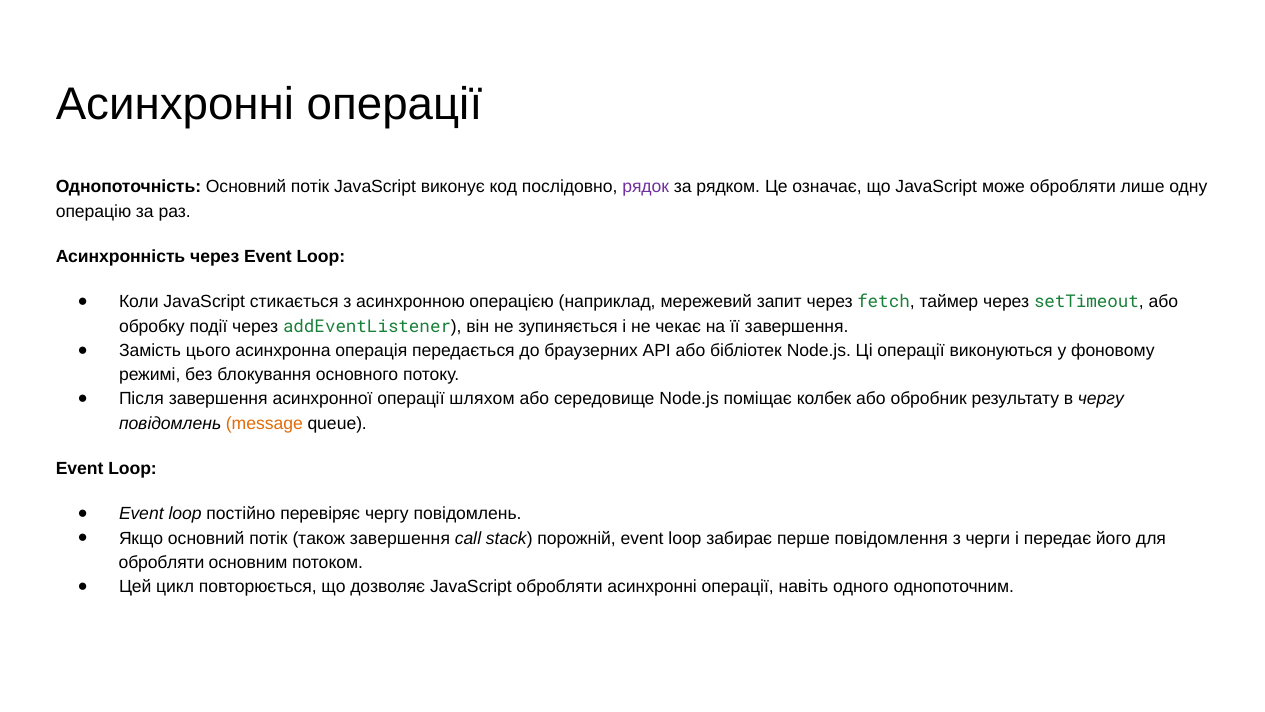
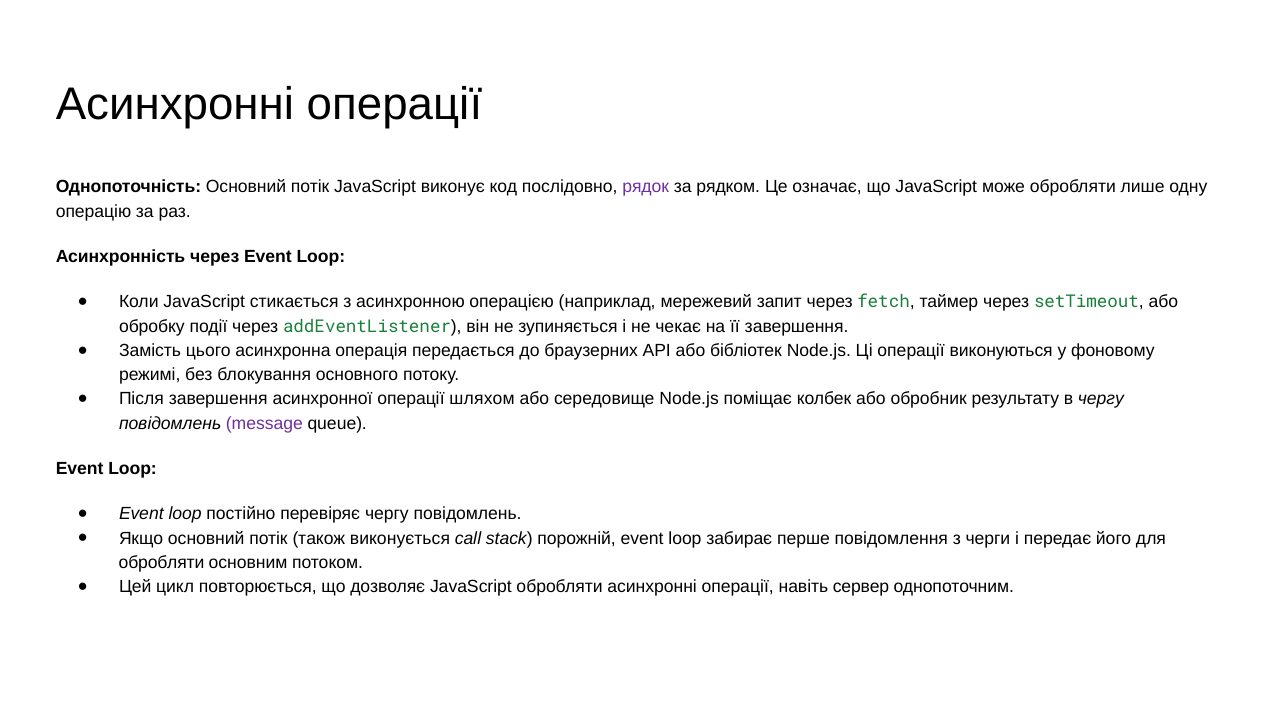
message colour: orange -> purple (264, 423)
також завершення: завершення -> виконується (400, 538)
одного: одного -> сервер (861, 587)
